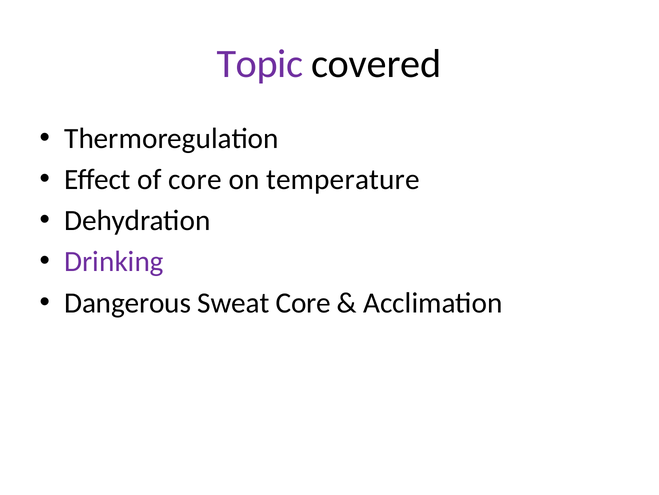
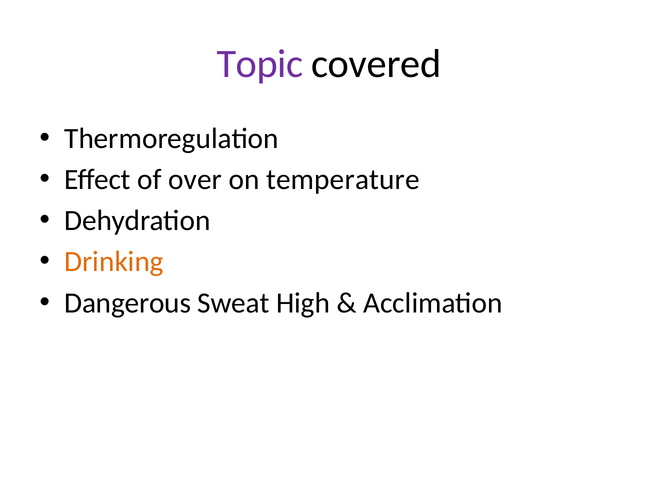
of core: core -> over (195, 179)
Drinking colour: purple -> orange (114, 261)
Sweat Core: Core -> High (303, 302)
